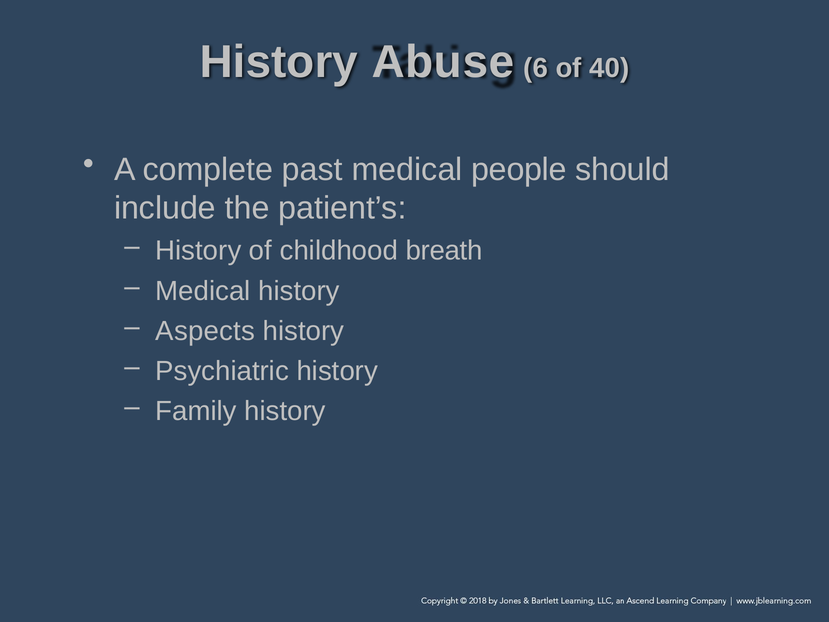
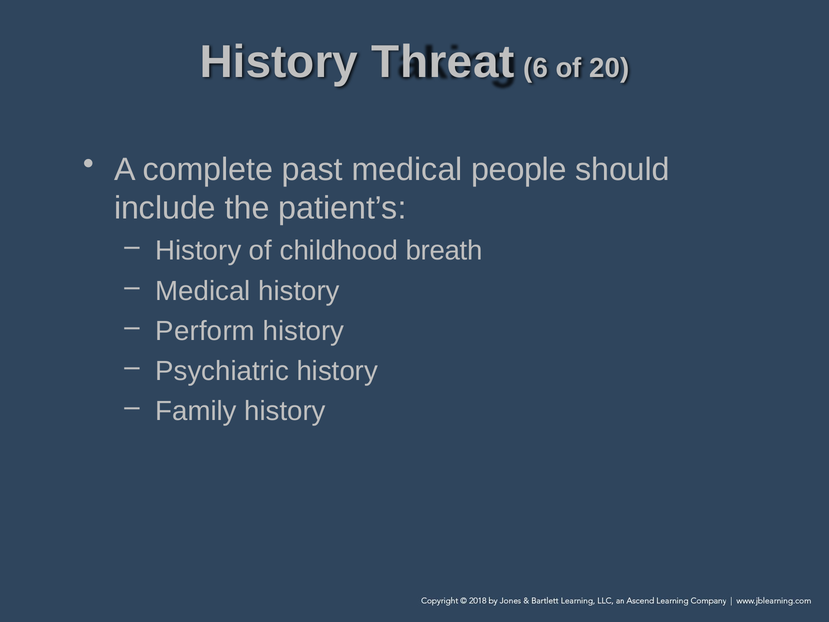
Abuse: Abuse -> Threat (443, 62)
40: 40 -> 20 (609, 68)
Aspects: Aspects -> Perform (205, 331)
